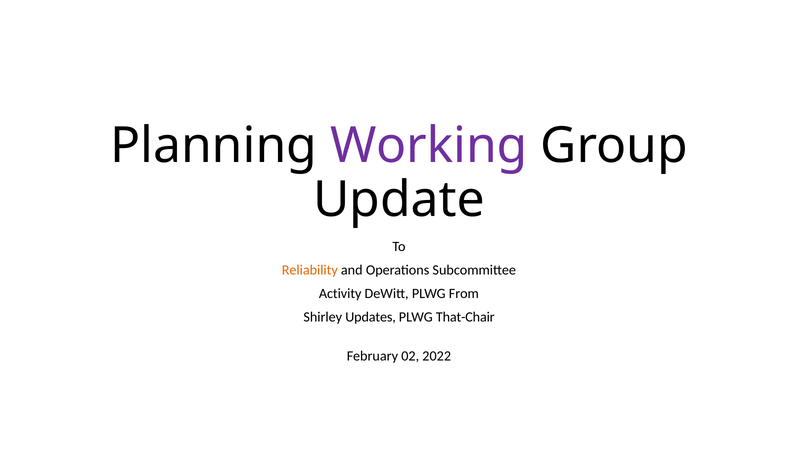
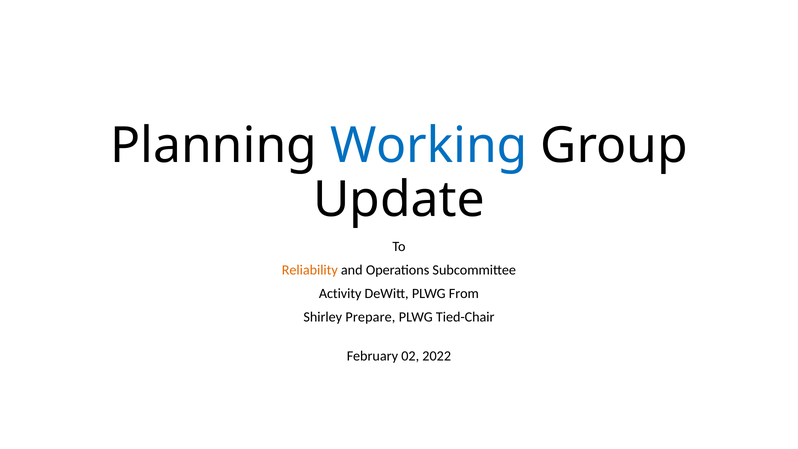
Working colour: purple -> blue (429, 146)
Updates: Updates -> Prepare (370, 317)
That-Chair: That-Chair -> Tied-Chair (465, 317)
